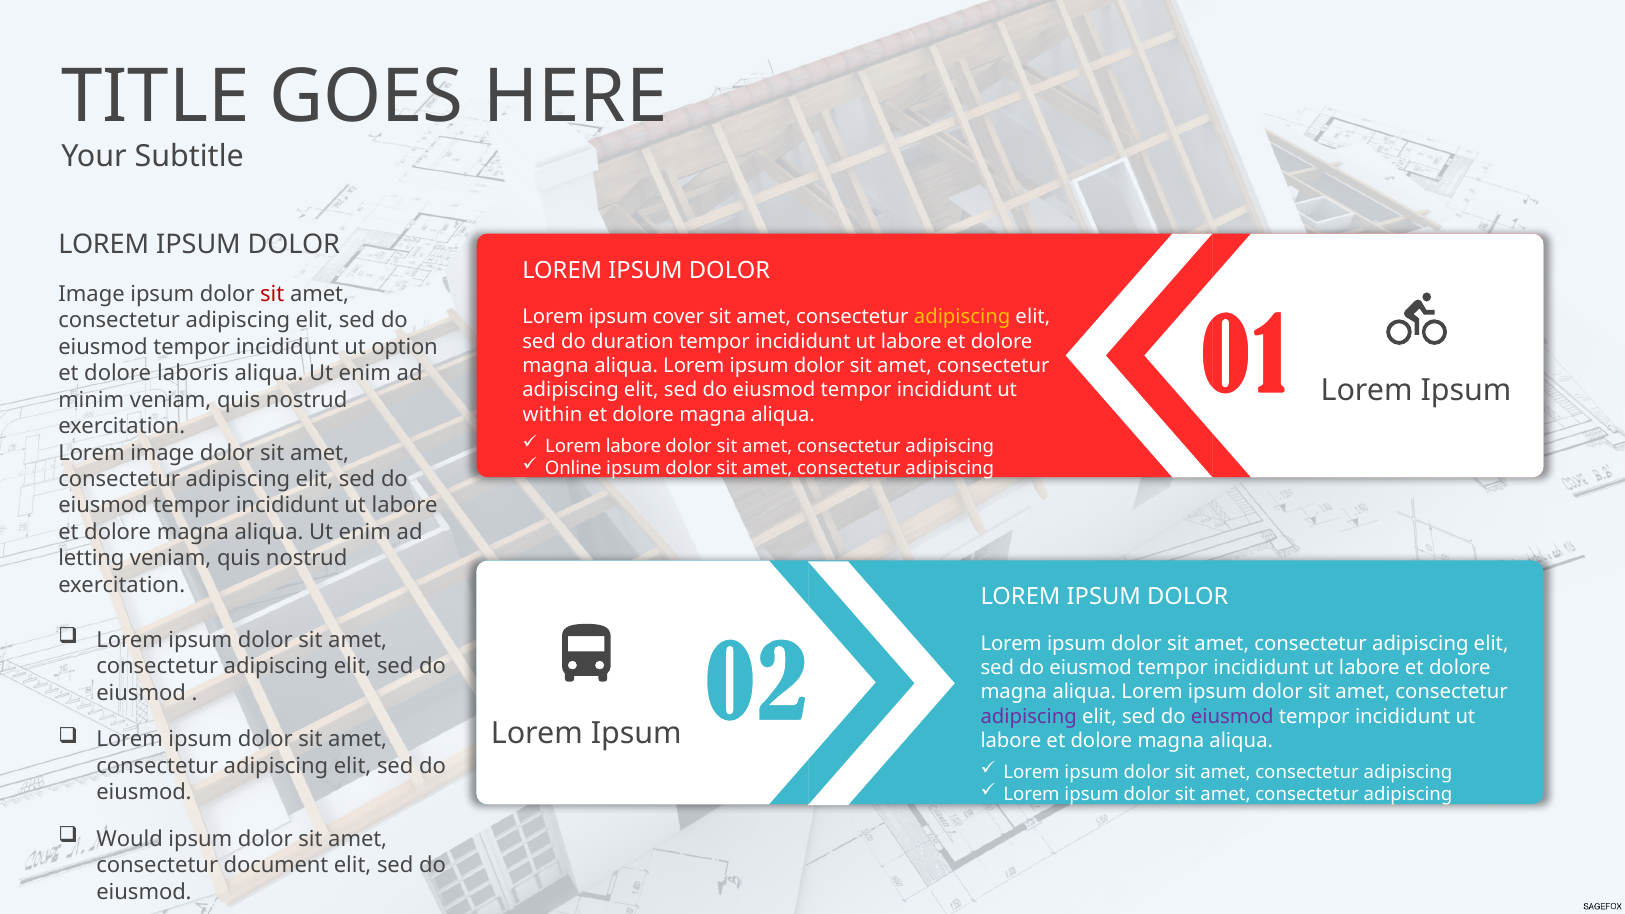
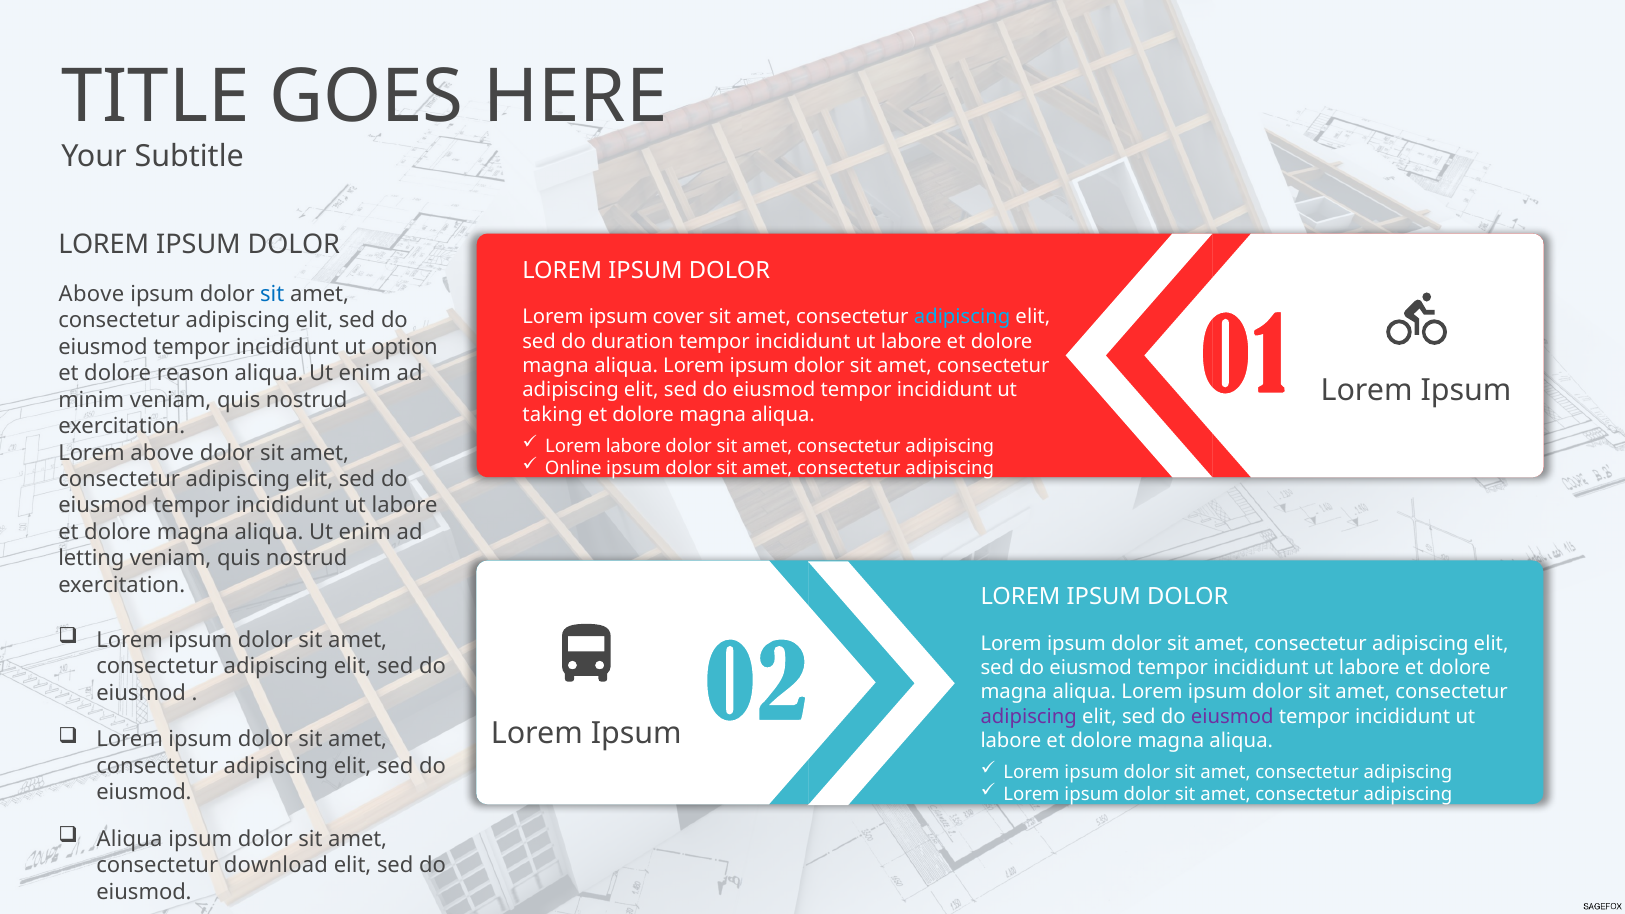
Image: Image -> Above (91, 294)
sit colour: red -> blue (272, 294)
adipiscing colour: yellow -> light blue (962, 317)
laboris: laboris -> reason (193, 374)
within: within -> taking (553, 415)
Lorem image: image -> above (162, 453)
Would: Would -> Aliqua (130, 839)
document: document -> download (276, 866)
